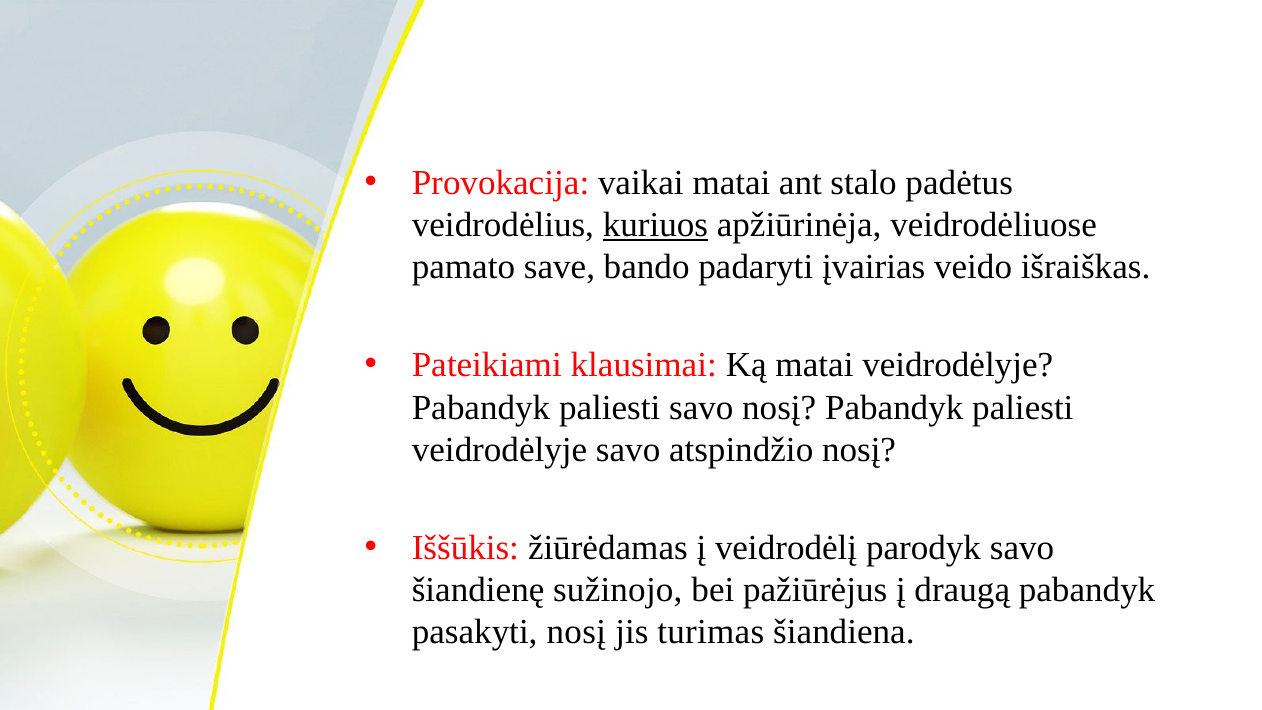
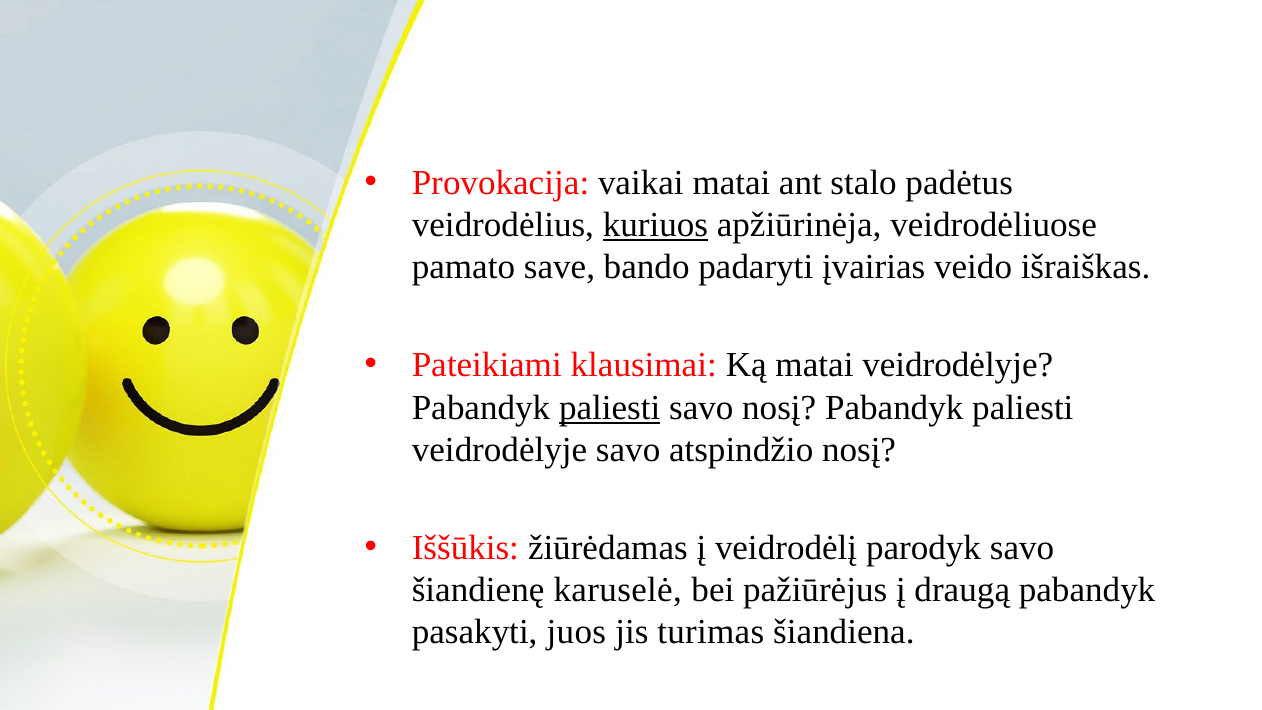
paliesti underline: none -> present (610, 407)
sužinojo: sužinojo -> karuselė (618, 590)
pasakyti nosį: nosį -> juos (576, 632)
